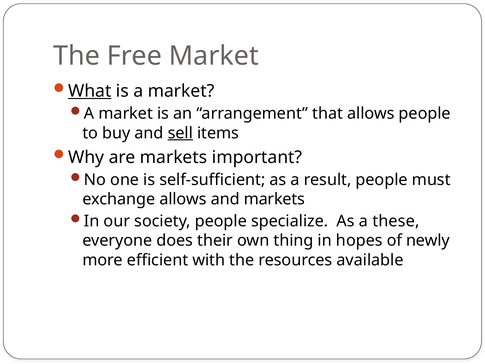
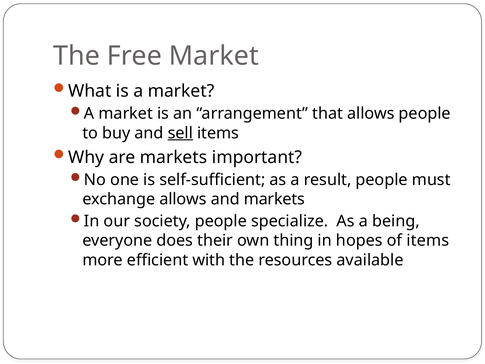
What underline: present -> none (90, 91)
these: these -> being (396, 221)
of newly: newly -> items (428, 240)
